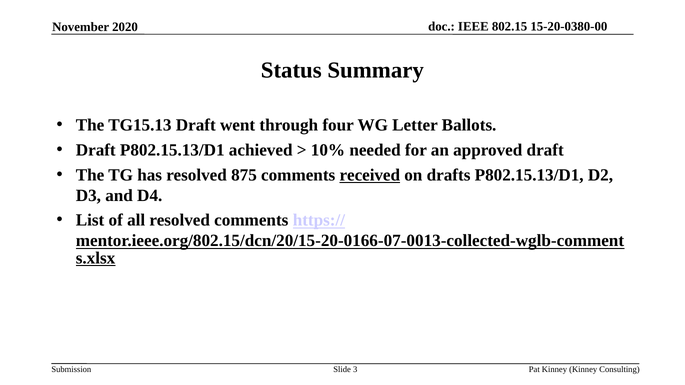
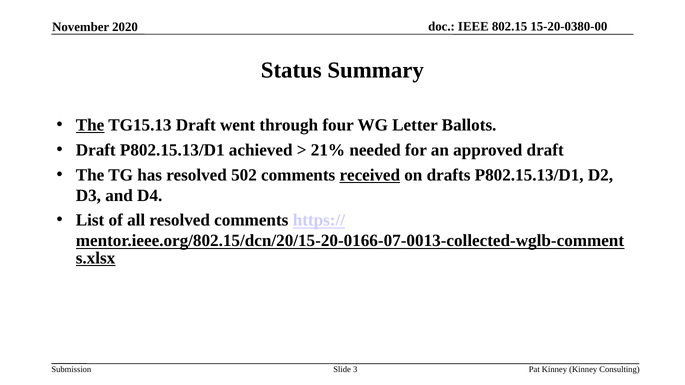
The underline: none -> present (90, 125)
10%: 10% -> 21% (328, 150)
875: 875 -> 502 (244, 175)
